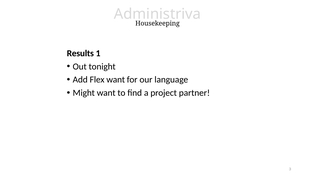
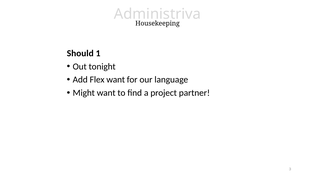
Results: Results -> Should (80, 53)
